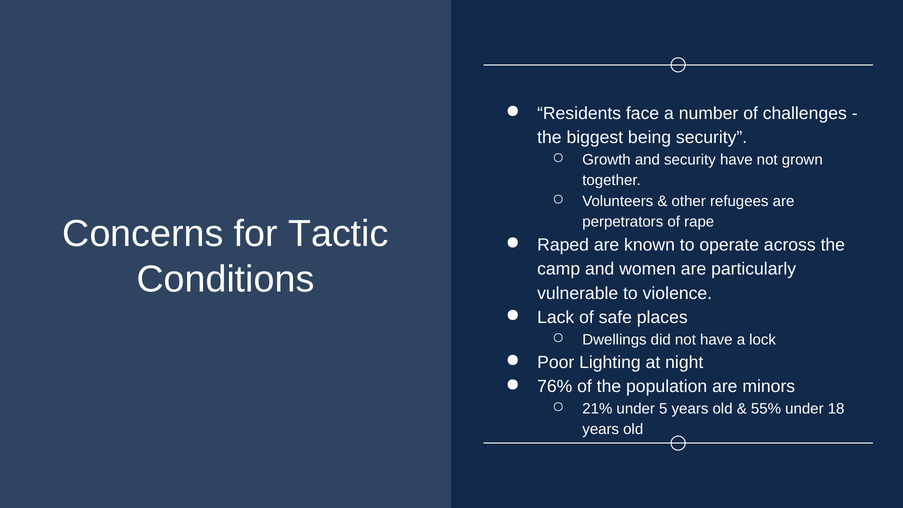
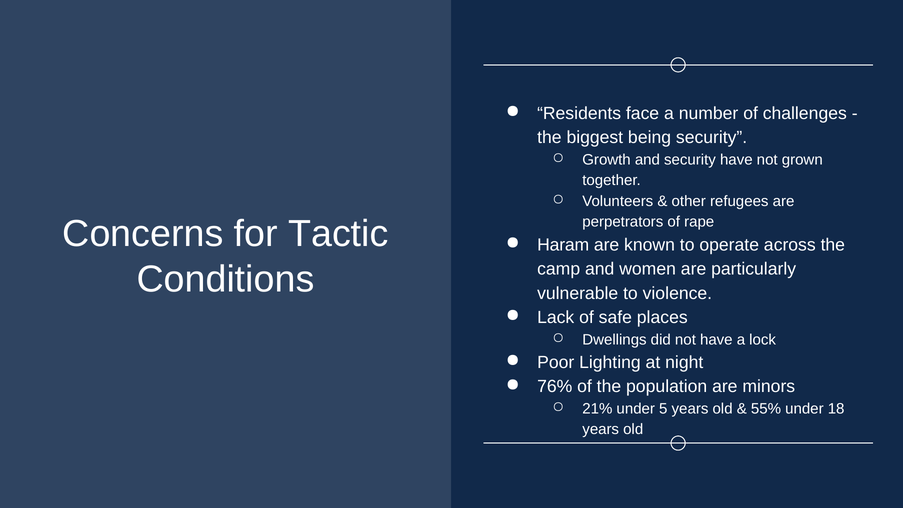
Raped: Raped -> Haram (563, 245)
